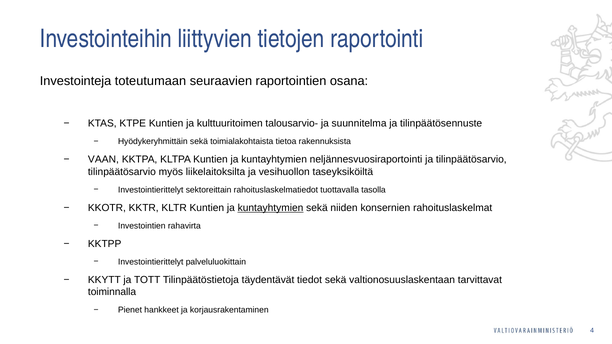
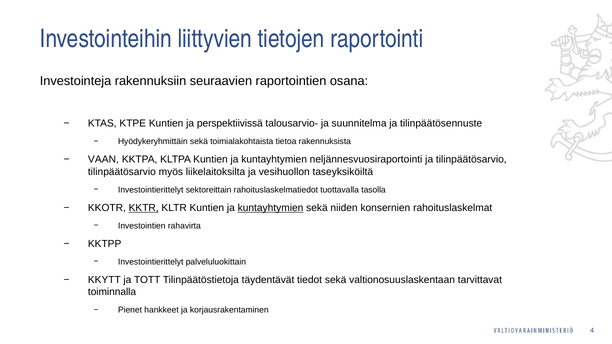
toteutumaan: toteutumaan -> rakennuksiin (151, 81)
kulttuuritoimen: kulttuuritoimen -> perspektiivissä (230, 124)
KKTR underline: none -> present (144, 208)
